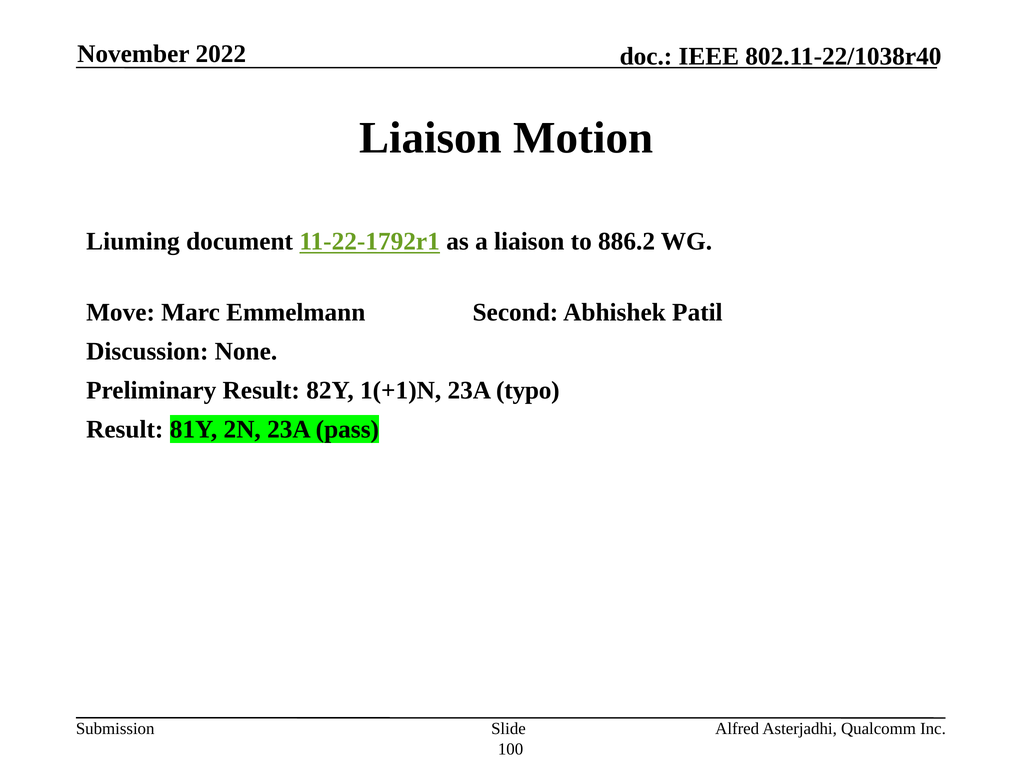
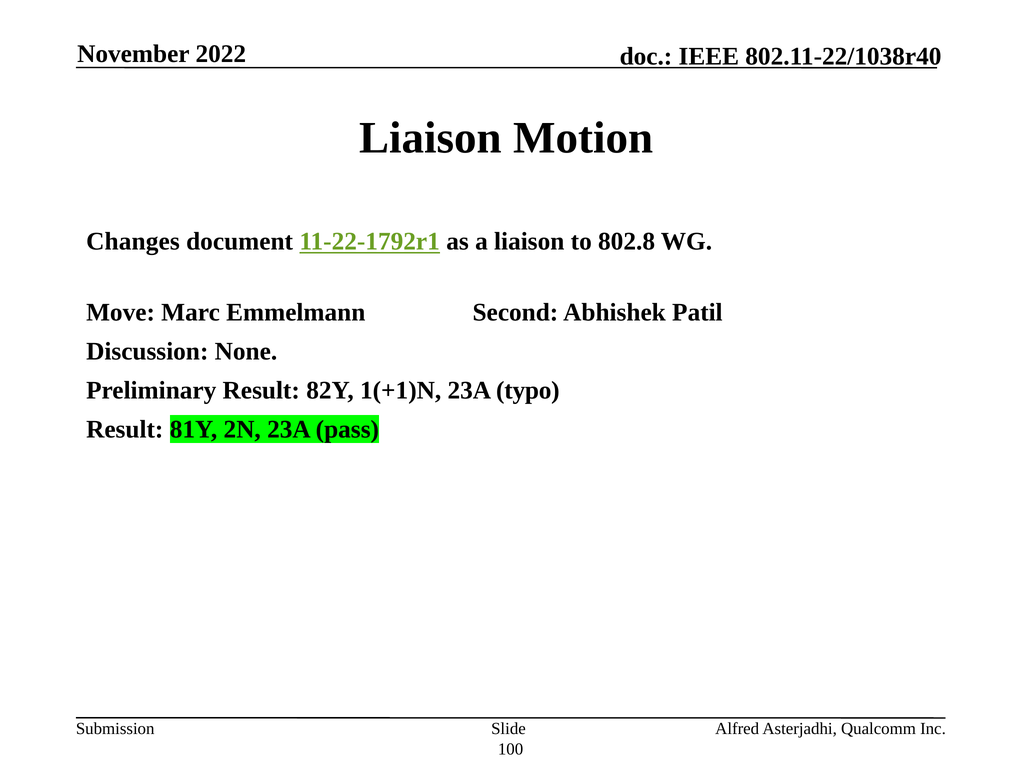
Liuming: Liuming -> Changes (133, 242)
886.2: 886.2 -> 802.8 (627, 242)
